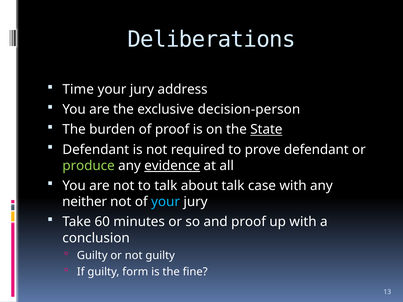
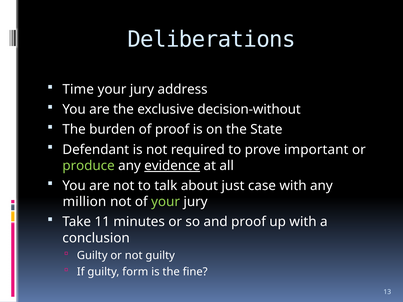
decision-person: decision-person -> decision-without (249, 110)
State underline: present -> none (266, 130)
prove defendant: defendant -> important (316, 150)
about talk: talk -> just (233, 186)
neither: neither -> million (84, 202)
your colour: light blue -> light green (166, 202)
60: 60 -> 11 (102, 222)
